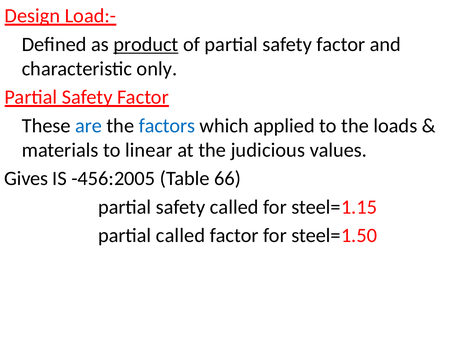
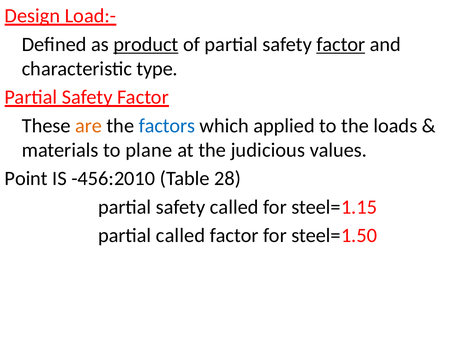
factor underline: none -> present (341, 44)
only: only -> type (157, 69)
are colour: blue -> orange (89, 126)
linear: linear -> plane (149, 150)
Gives: Gives -> Point (26, 179)
-456:2005: -456:2005 -> -456:2010 (113, 179)
66: 66 -> 28 (228, 179)
